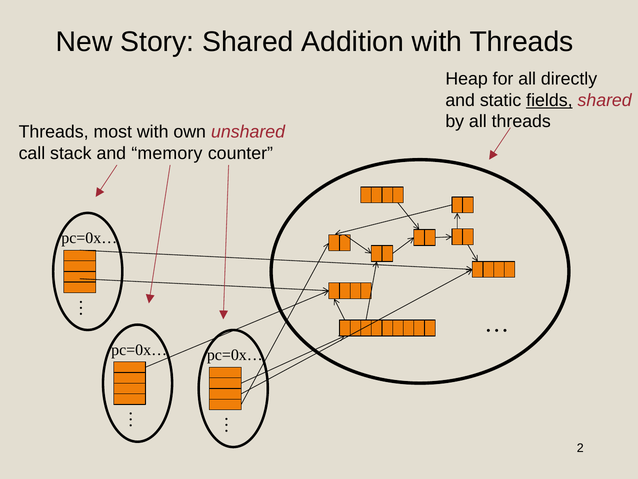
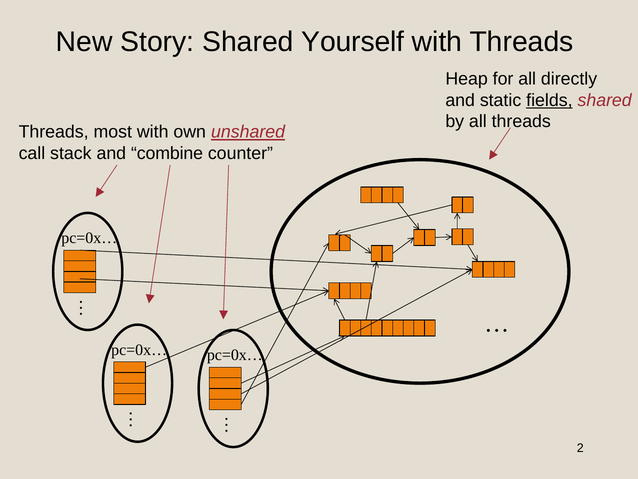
Addition: Addition -> Yourself (353, 42)
unshared underline: none -> present (248, 132)
memory: memory -> combine (167, 153)
